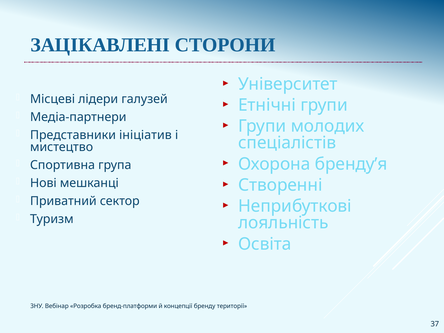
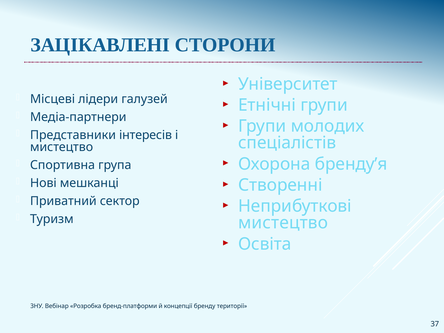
ініціатив: ініціатив -> інтересів (146, 135)
лояльність: лояльність -> мистецтво (283, 223)
